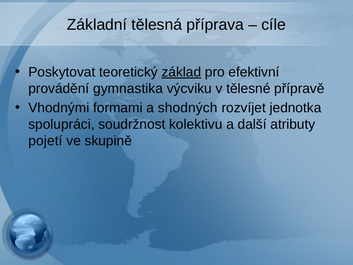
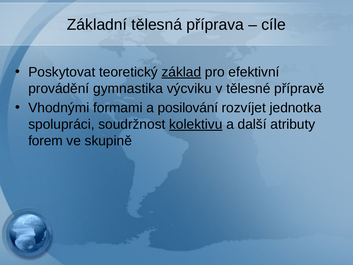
shodných: shodných -> posilování (188, 108)
kolektivu underline: none -> present (196, 124)
pojetí: pojetí -> forem (46, 141)
